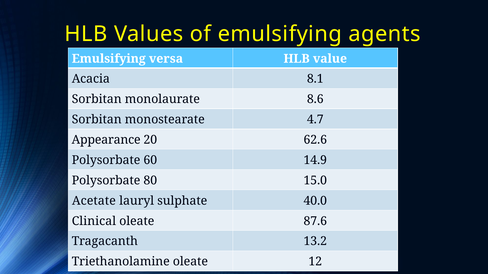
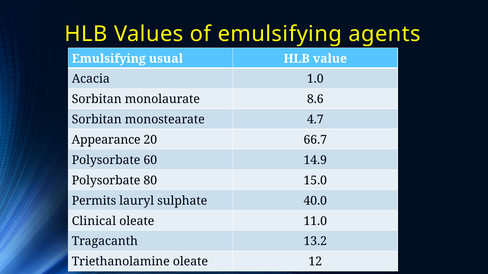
versa: versa -> usual (166, 59)
8.1: 8.1 -> 1.0 (315, 79)
62.6: 62.6 -> 66.7 (315, 140)
Acetate: Acetate -> Permits (94, 201)
87.6: 87.6 -> 11.0 (315, 221)
